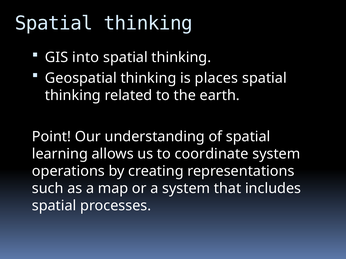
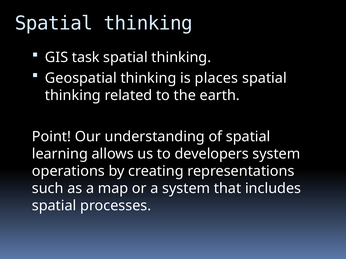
into: into -> task (86, 57)
coordinate: coordinate -> developers (212, 154)
